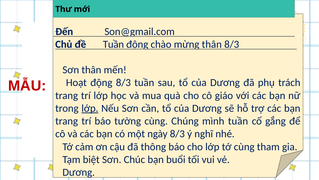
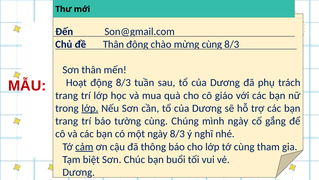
đề Tuần: Tuần -> Thân (113, 44)
mừng thân: thân -> cùng (212, 44)
mình tuần: tuần -> ngày (238, 121)
cảm underline: none -> present (84, 146)
